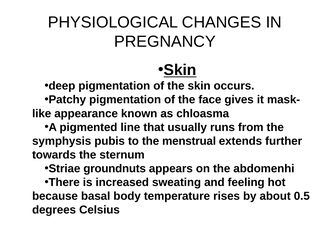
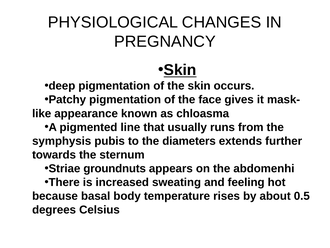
menstrual: menstrual -> diameters (189, 141)
